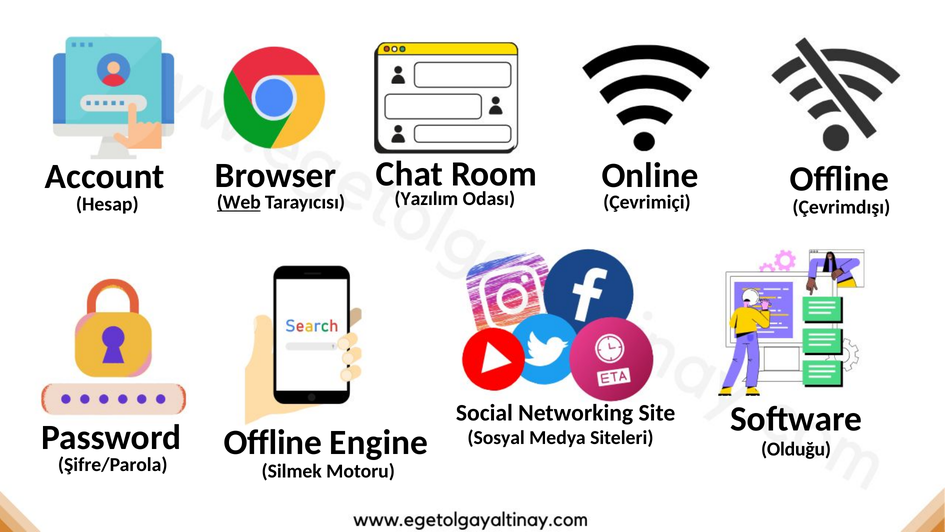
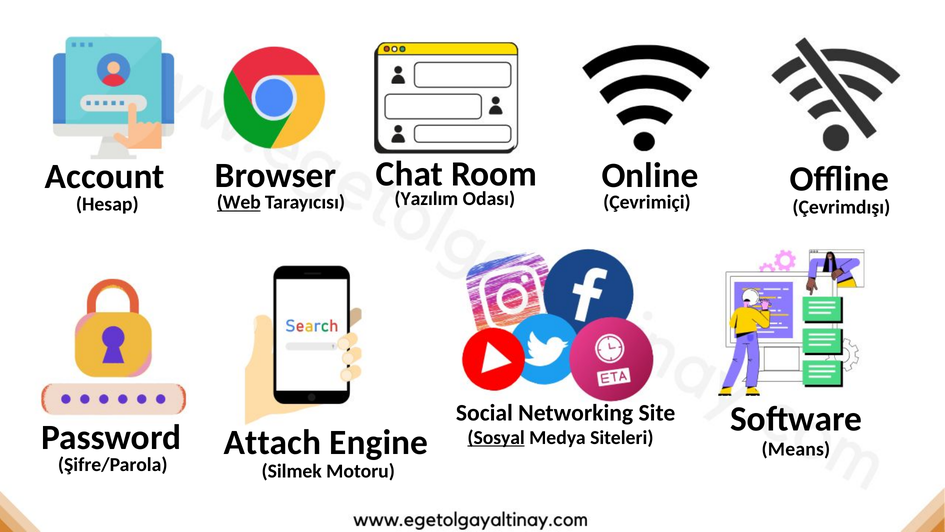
Offline: Offline -> Attach (272, 442)
Sosyal underline: none -> present (496, 437)
Olduğu: Olduğu -> Means (796, 449)
